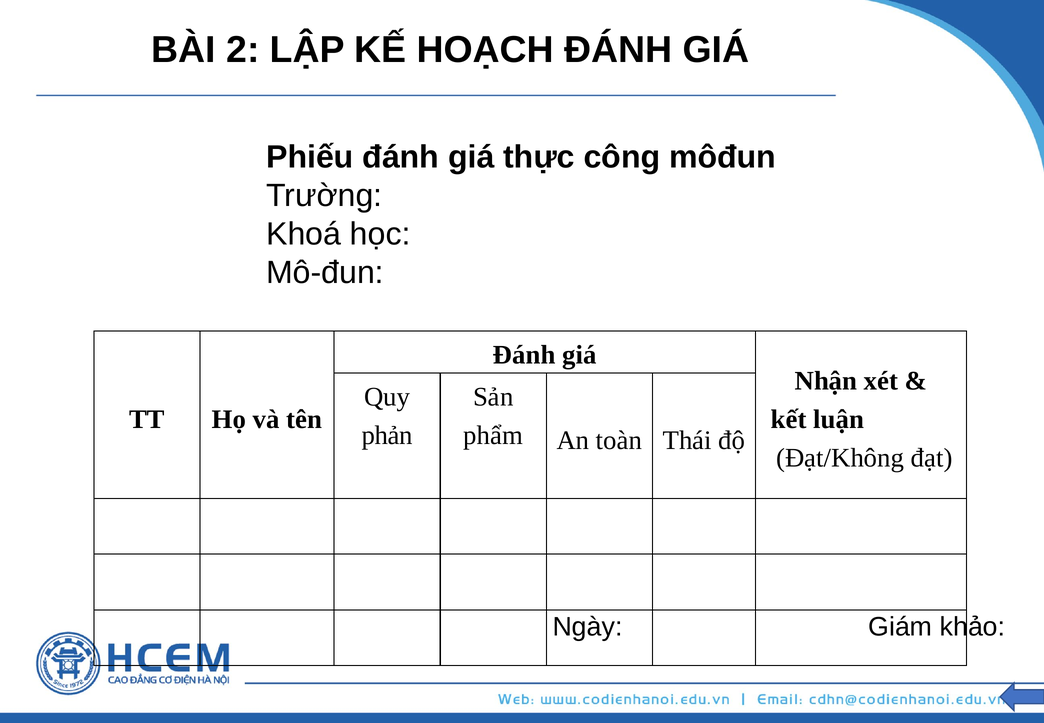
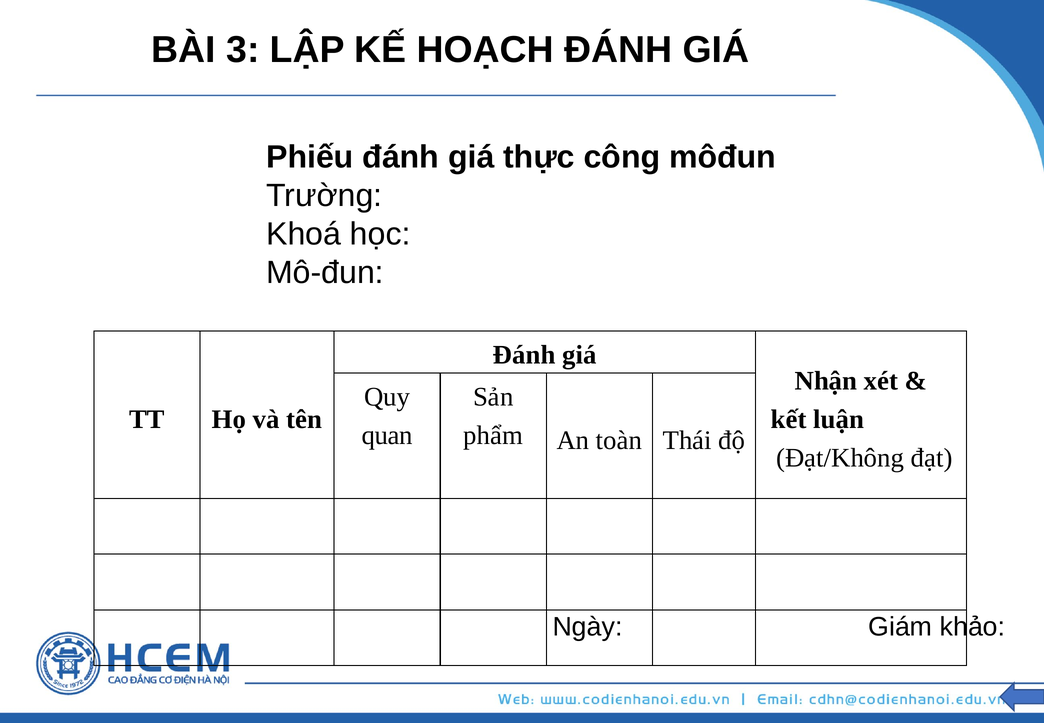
2: 2 -> 3 (243, 50)
phản: phản -> quan (387, 435)
